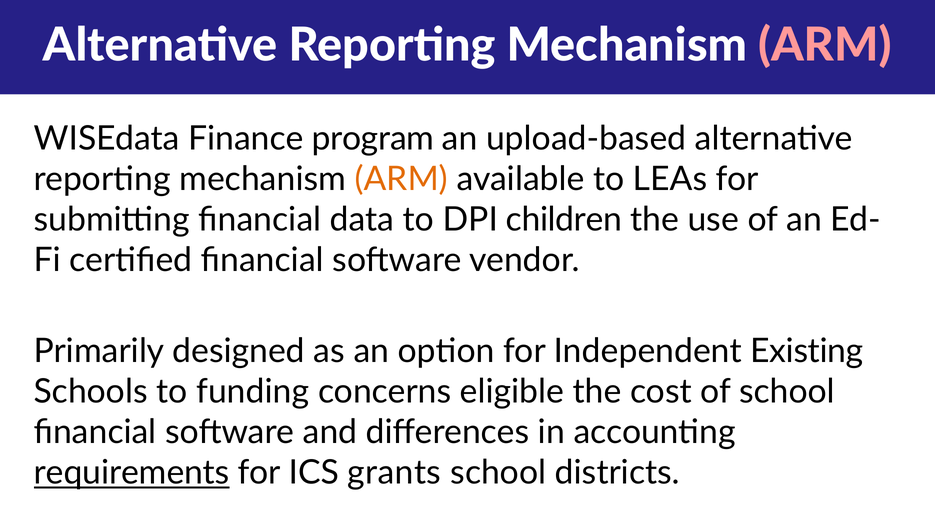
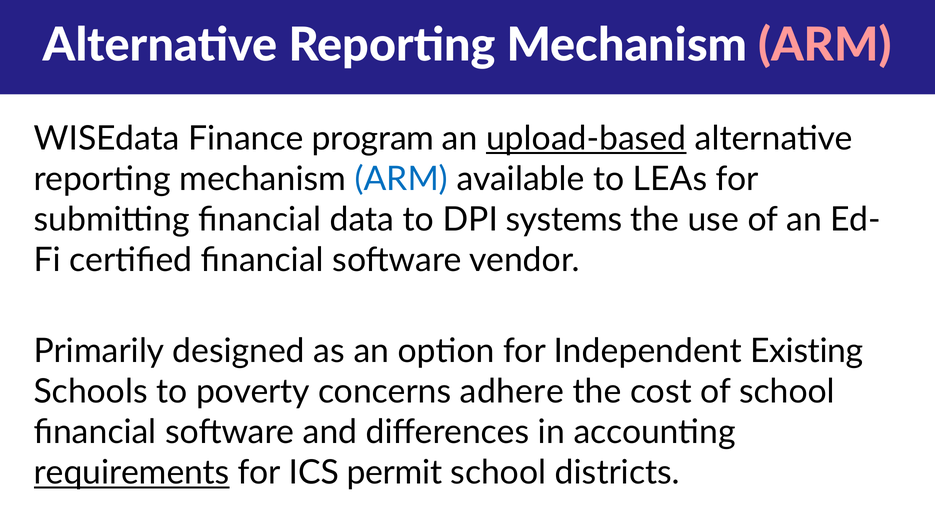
upload-based underline: none -> present (586, 138)
ARM colour: orange -> blue (401, 179)
children: children -> systems (564, 219)
funding: funding -> poverty (253, 392)
eligible: eligible -> adhere (512, 392)
grants: grants -> permit (394, 473)
